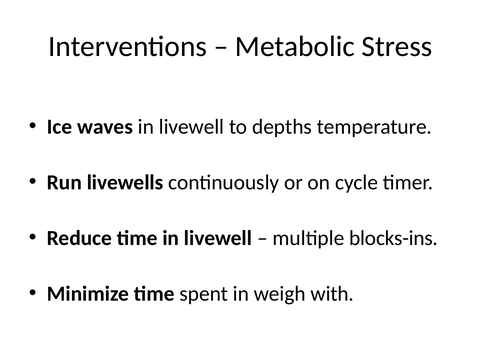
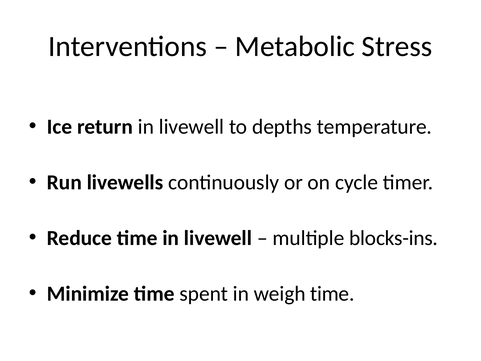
waves: waves -> return (105, 127)
weigh with: with -> time (332, 294)
